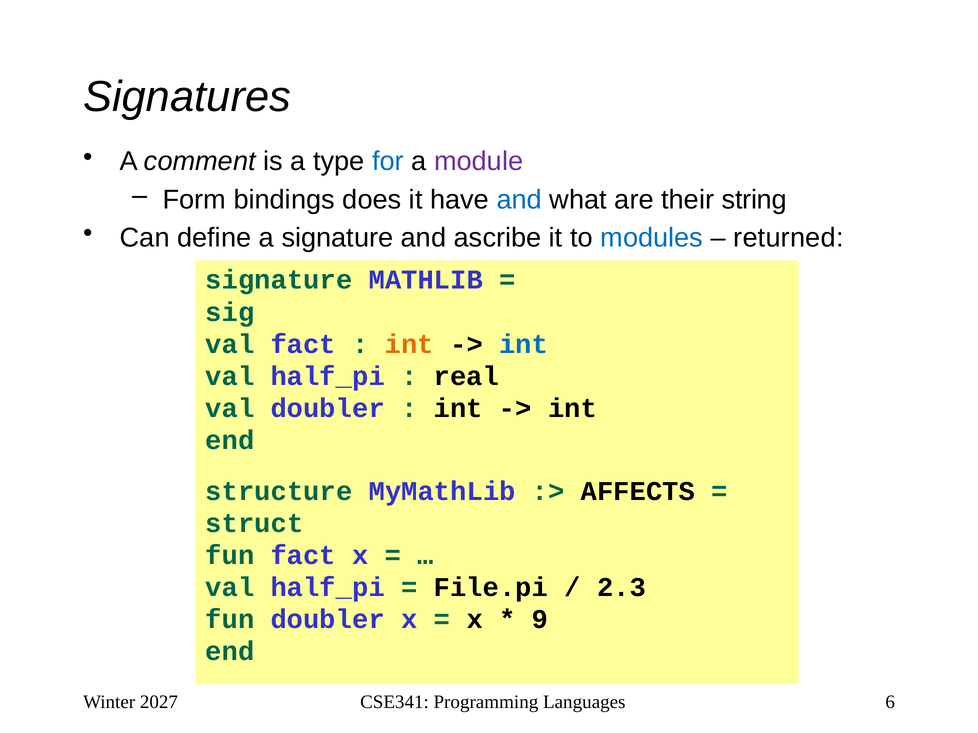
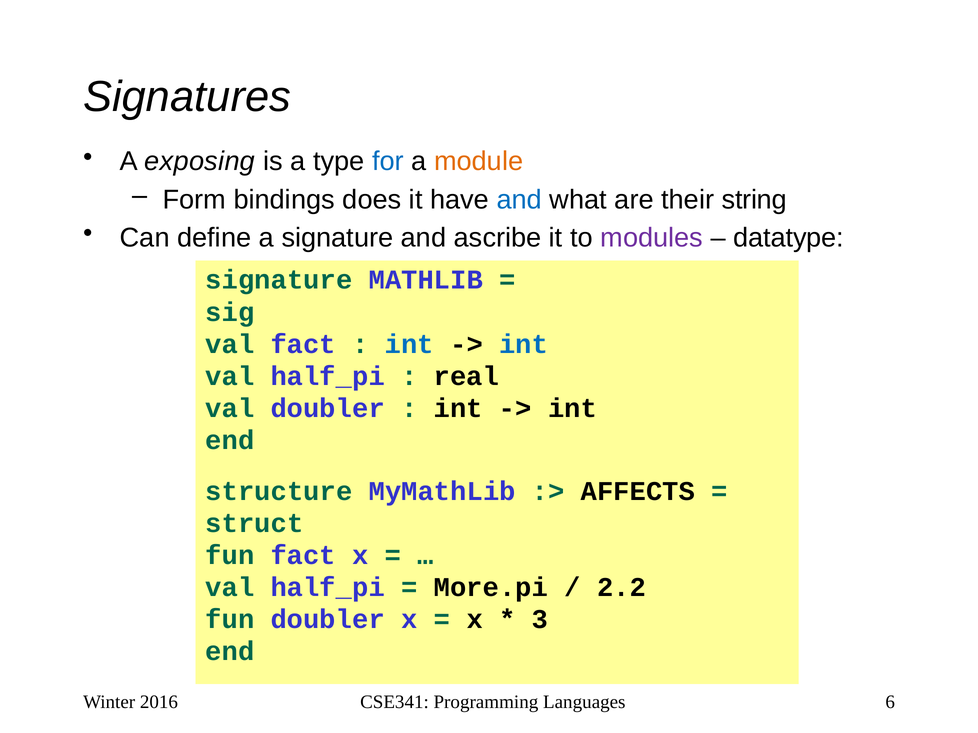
comment: comment -> exposing (200, 162)
module colour: purple -> orange (479, 162)
modules colour: blue -> purple (652, 238)
returned: returned -> datatype (789, 238)
int colour: orange -> blue (409, 344)
File.pi: File.pi -> More.pi (491, 588)
2.3: 2.3 -> 2.2 (622, 588)
9: 9 -> 3 (540, 620)
2027: 2027 -> 2016 (159, 702)
